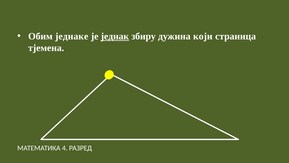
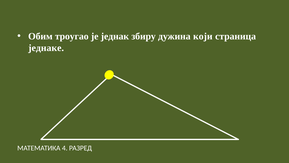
једнаке: једнаке -> троугао (72, 36)
једнак underline: present -> none (115, 36)
тјемена: тјемена -> једнаке (46, 48)
